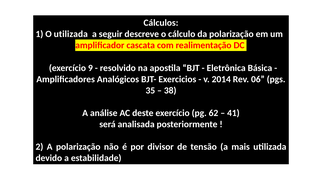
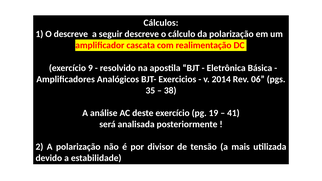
O utilizada: utilizada -> descreve (71, 34)
62: 62 -> 19 (213, 113)
